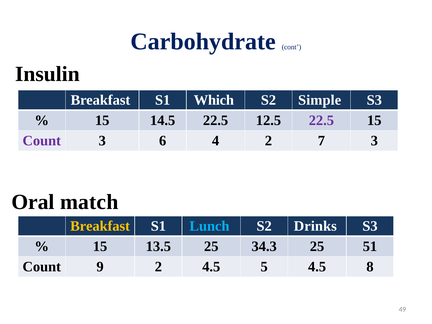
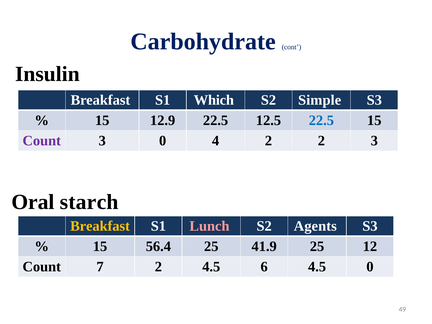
14.5: 14.5 -> 12.9 (163, 120)
22.5 colour: purple -> blue (321, 120)
3 6: 6 -> 0 (163, 141)
2 7: 7 -> 2 (321, 141)
match: match -> starch (89, 202)
Lunch colour: light blue -> pink (209, 226)
Drinks: Drinks -> Agents (315, 226)
13.5: 13.5 -> 56.4 (158, 246)
34.3: 34.3 -> 41.9 (264, 246)
51: 51 -> 12 (370, 246)
9: 9 -> 7 (100, 267)
5: 5 -> 6 (264, 267)
4.5 8: 8 -> 0 (370, 267)
